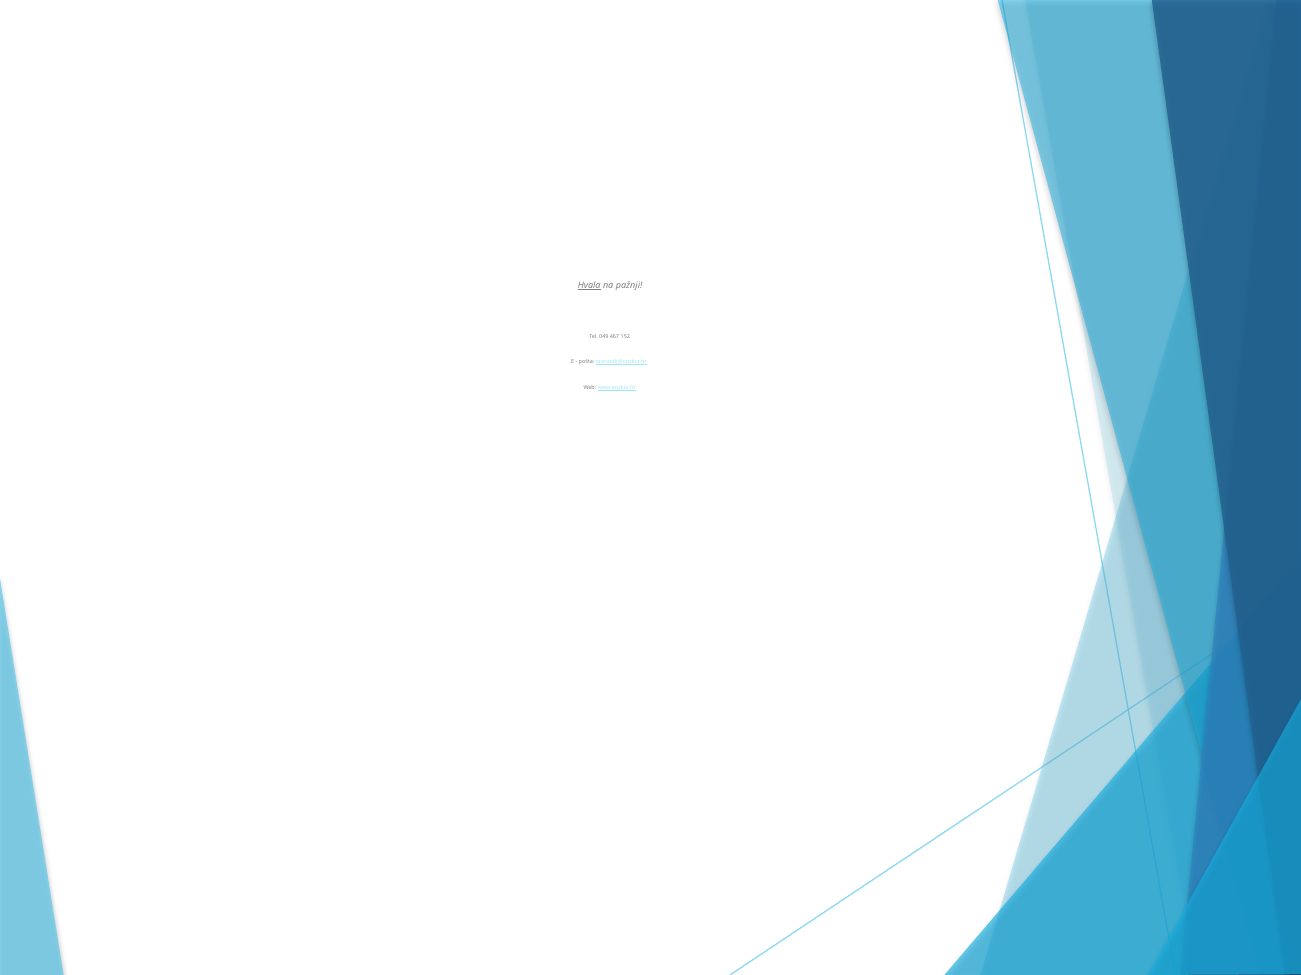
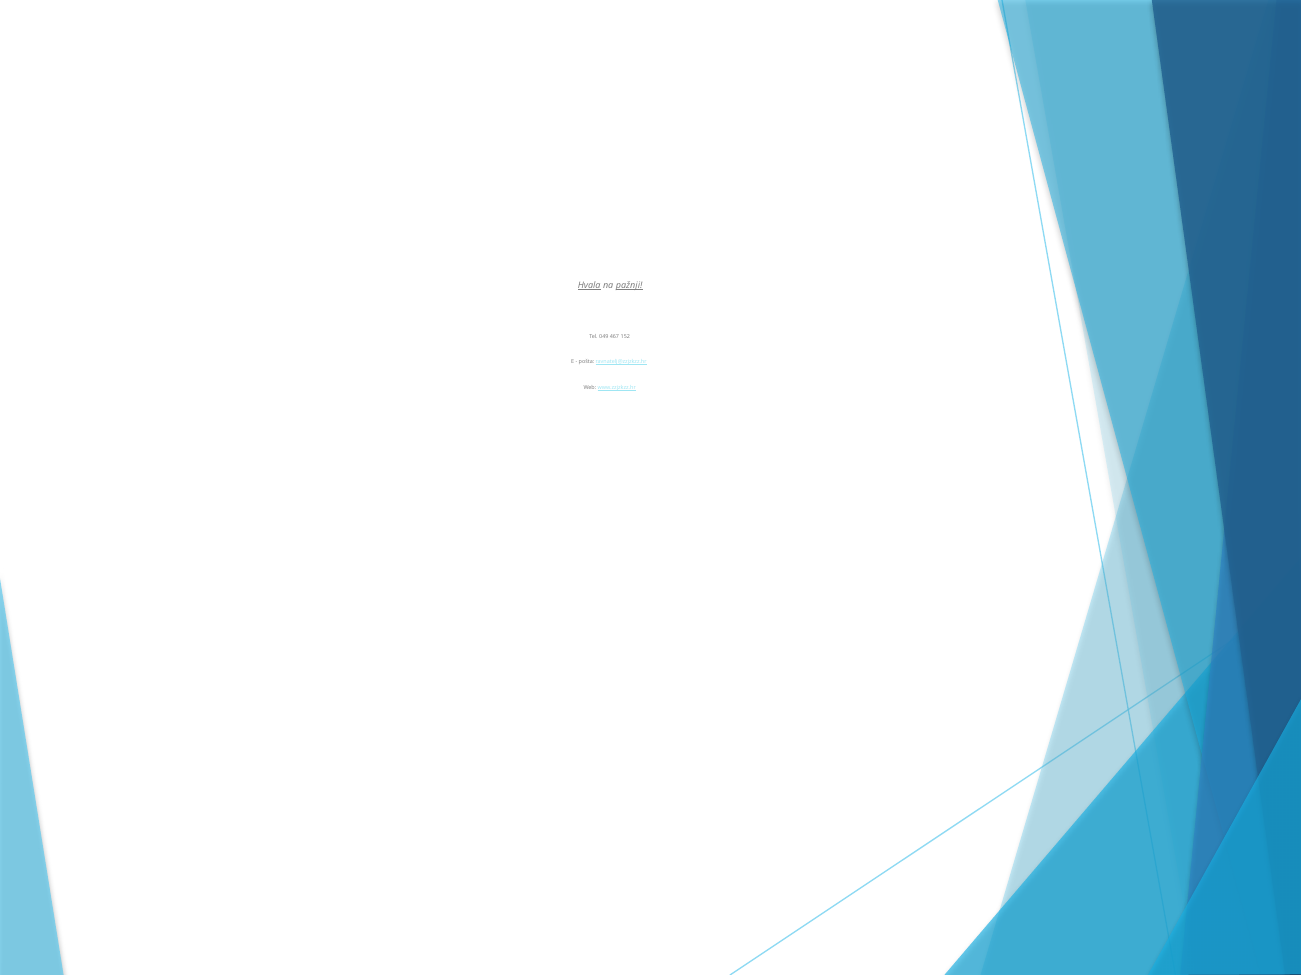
pažnji underline: none -> present (629, 286)
